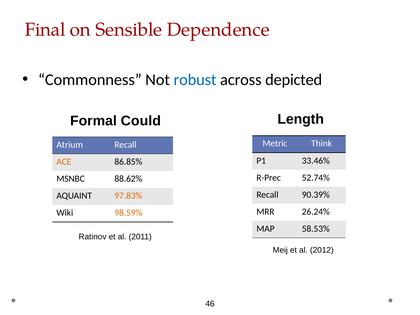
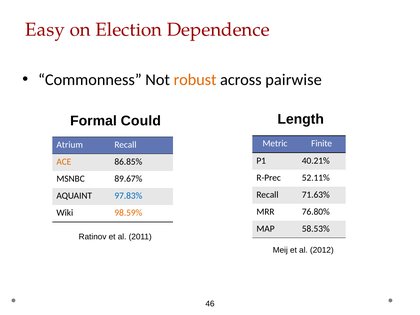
Final: Final -> Easy (45, 30)
Sensible: Sensible -> Election (129, 30)
robust colour: blue -> orange (195, 80)
depicted: depicted -> pairwise (294, 80)
Think: Think -> Finite (322, 144)
33.46%: 33.46% -> 40.21% (316, 161)
52.74%: 52.74% -> 52.11% (316, 178)
88.62%: 88.62% -> 89.67% (128, 179)
90.39%: 90.39% -> 71.63% (316, 195)
97.83% colour: orange -> blue (128, 196)
26.24%: 26.24% -> 76.80% (316, 212)
